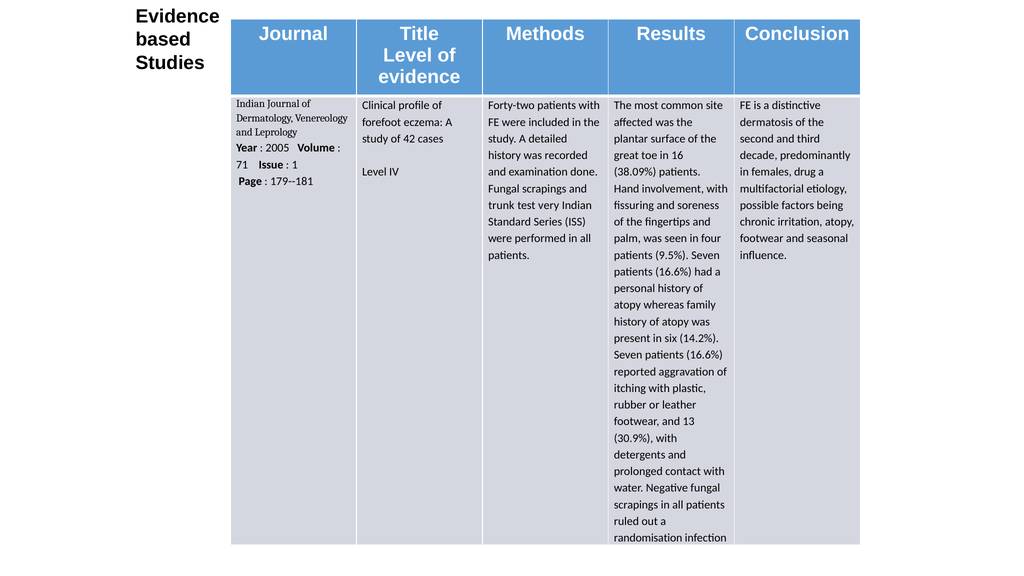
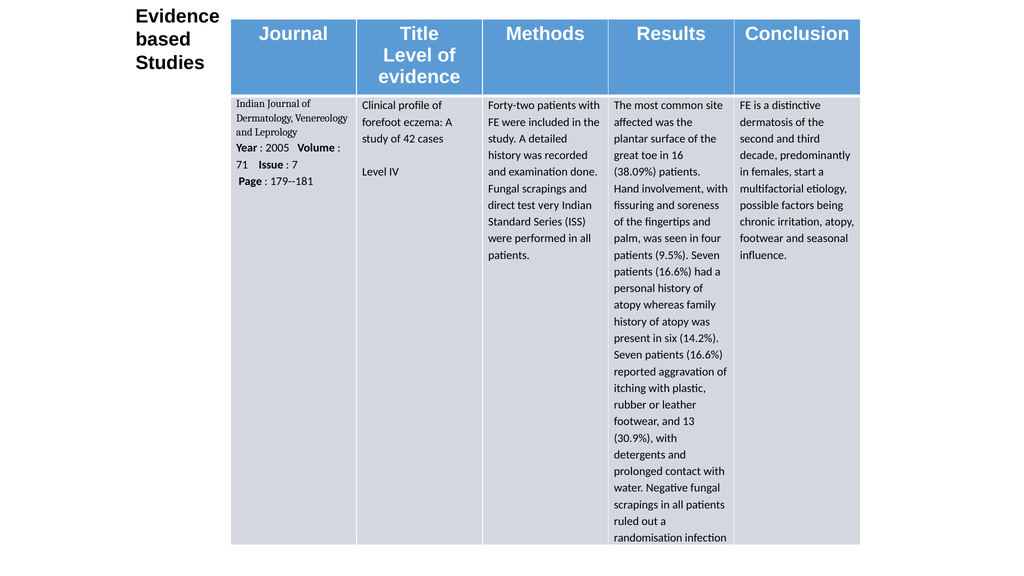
1: 1 -> 7 (295, 165)
drug: drug -> start (805, 172)
trunk: trunk -> direct (501, 205)
